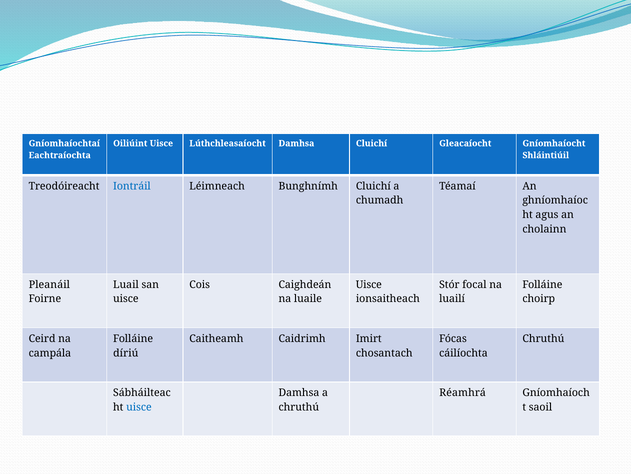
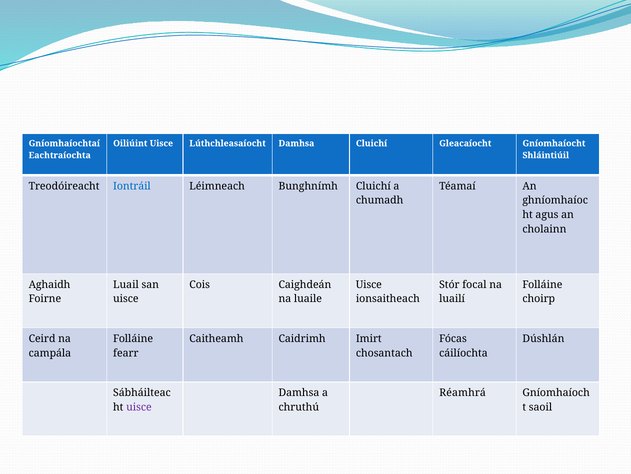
Pleanáil: Pleanáil -> Aghaidh (49, 284)
Chruthú: Chruthú -> Dúshlán (543, 338)
díriú: díriú -> fearr (126, 353)
uisce colour: blue -> purple (139, 407)
